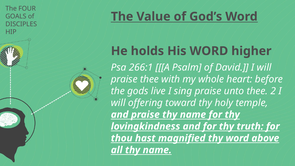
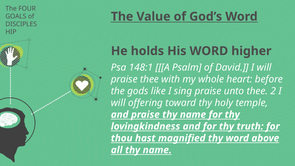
266:1: 266:1 -> 148:1 (141, 67)
live: live -> like (158, 91)
